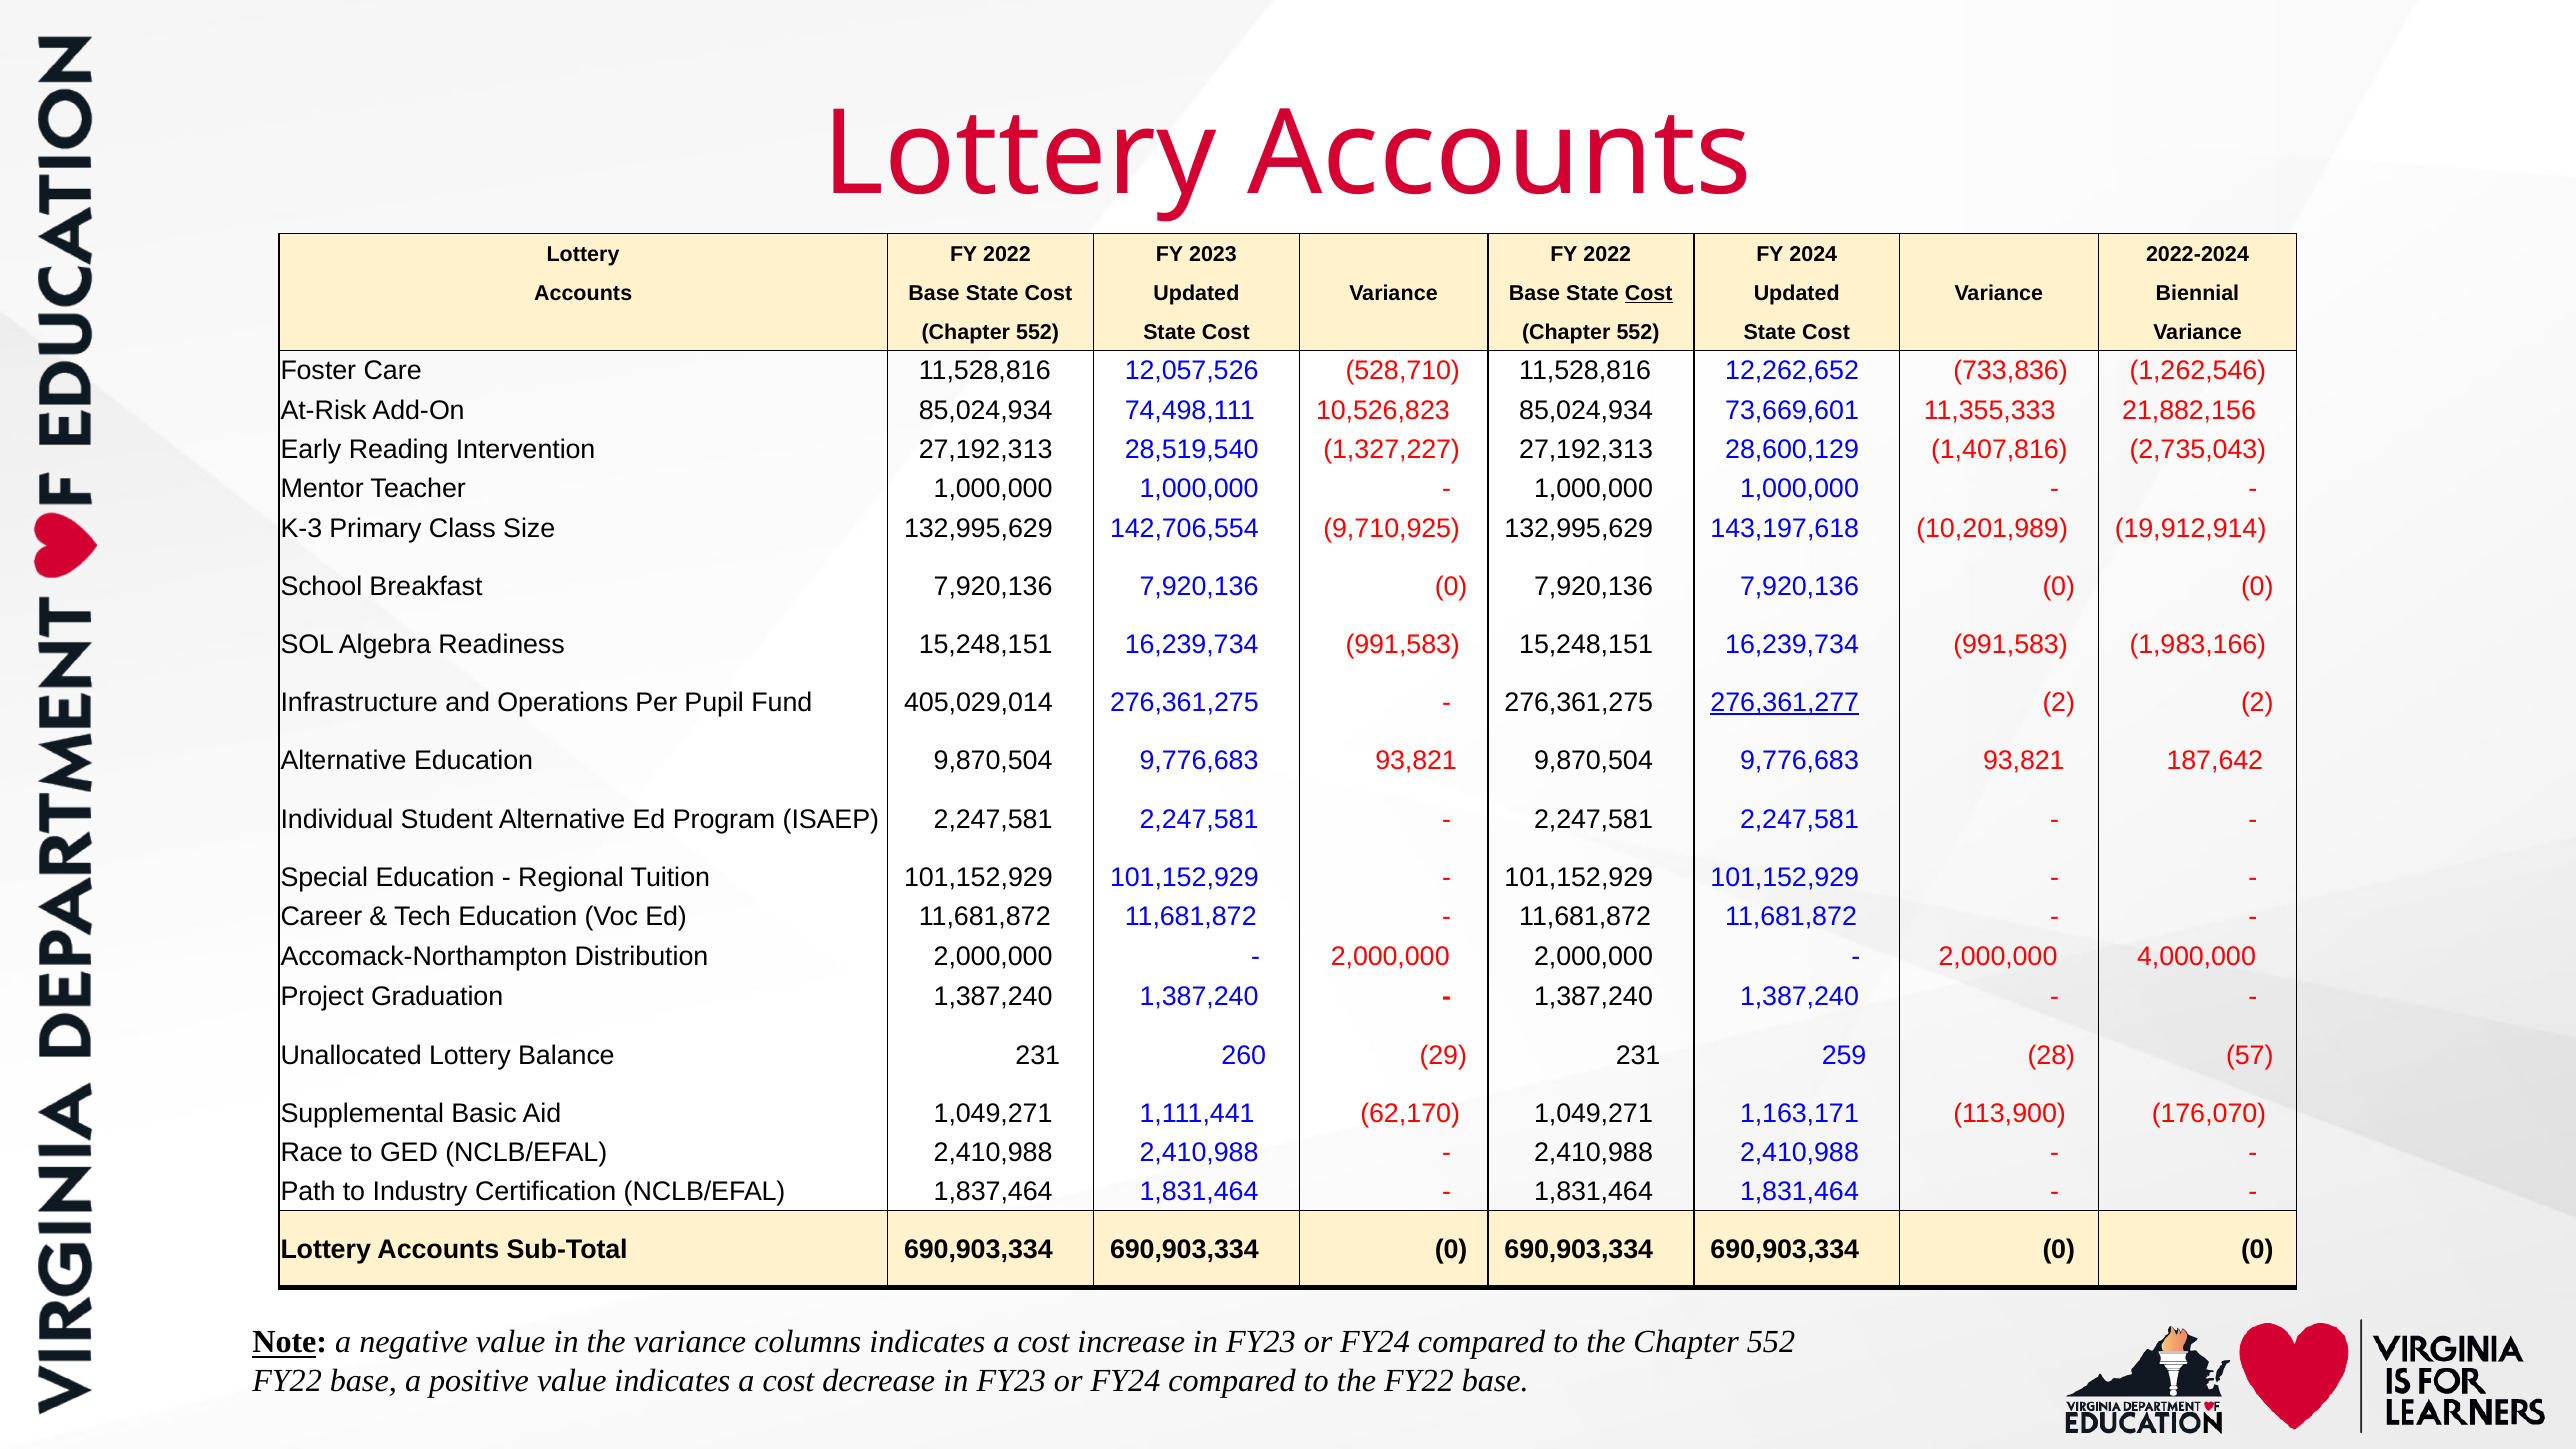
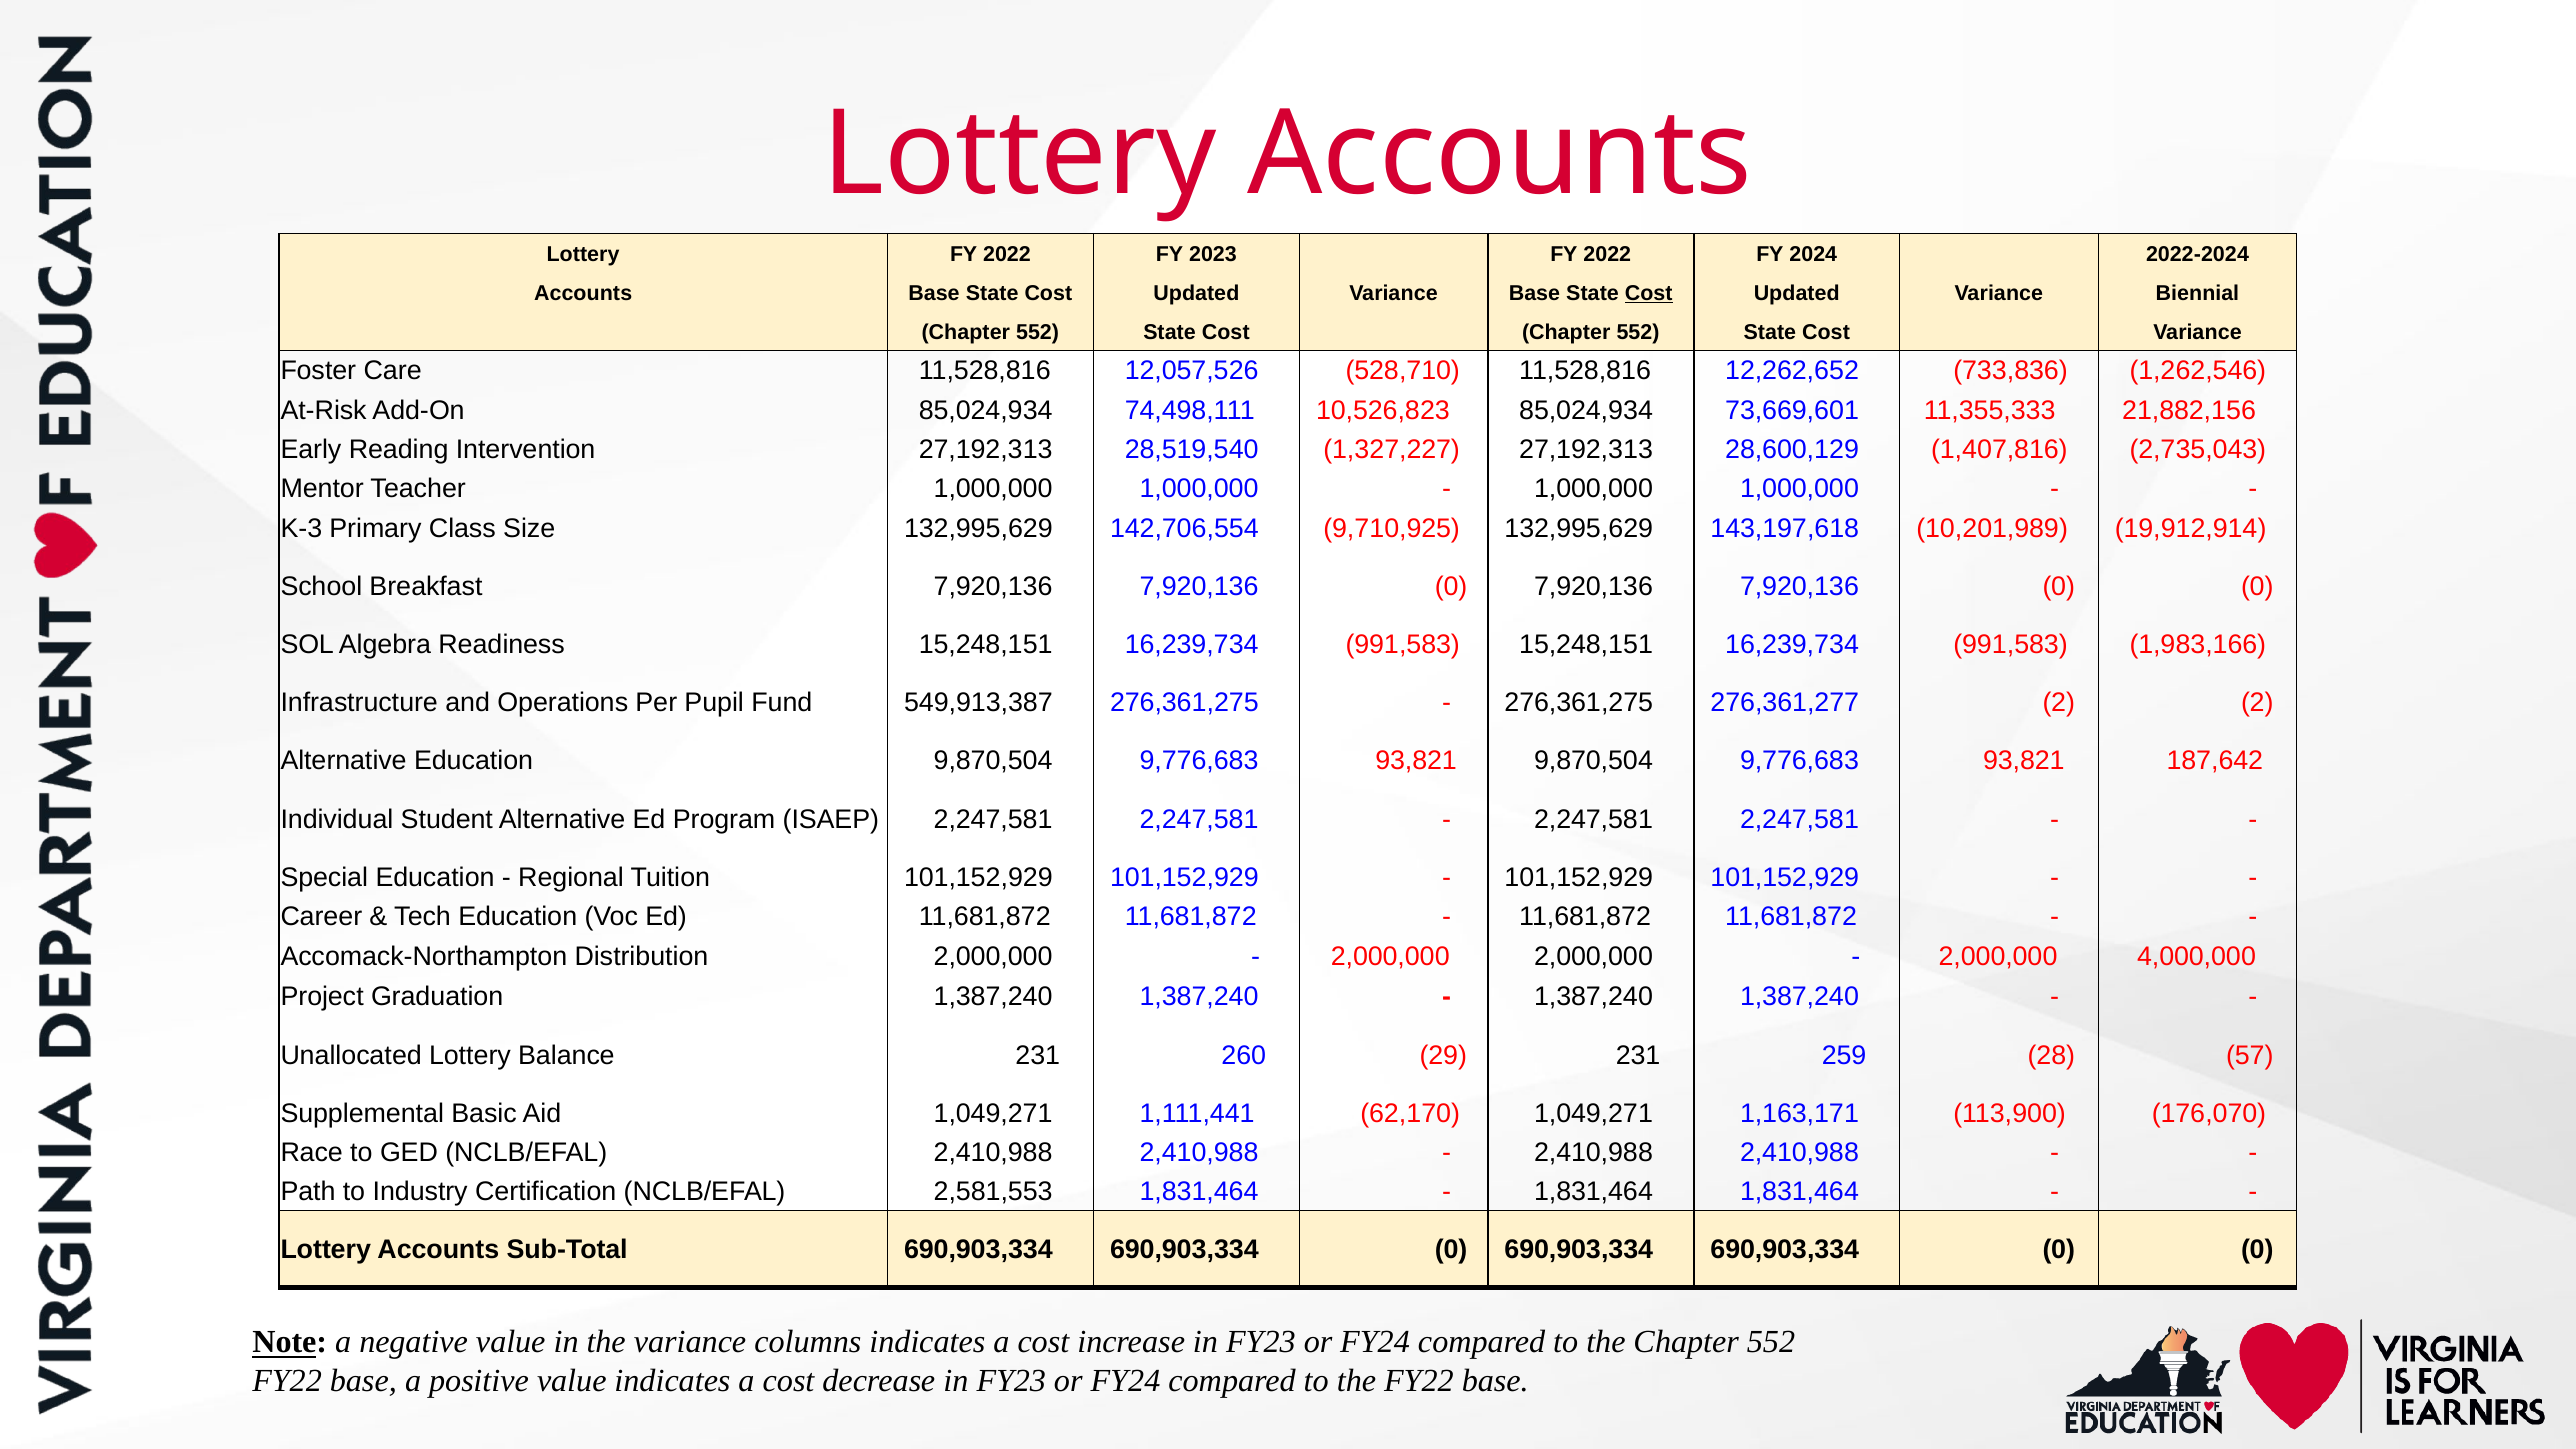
405,029,014: 405,029,014 -> 549,913,387 (978, 702)
276,361,277 underline: present -> none (1785, 702)
1,837,464: 1,837,464 -> 2,581,553 (993, 1192)
